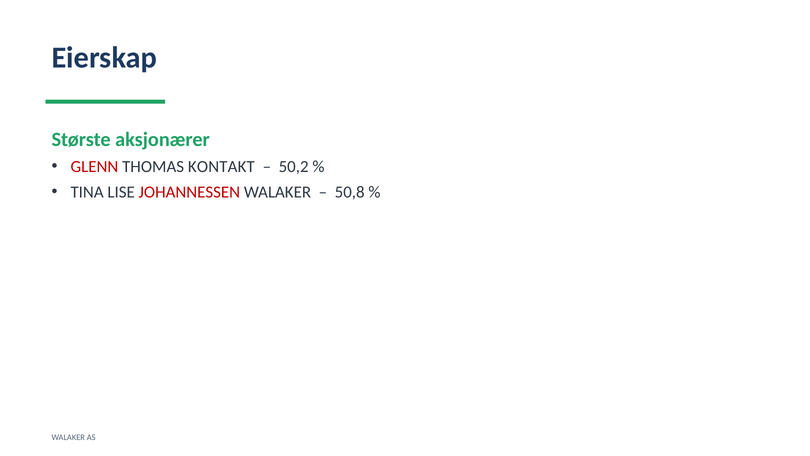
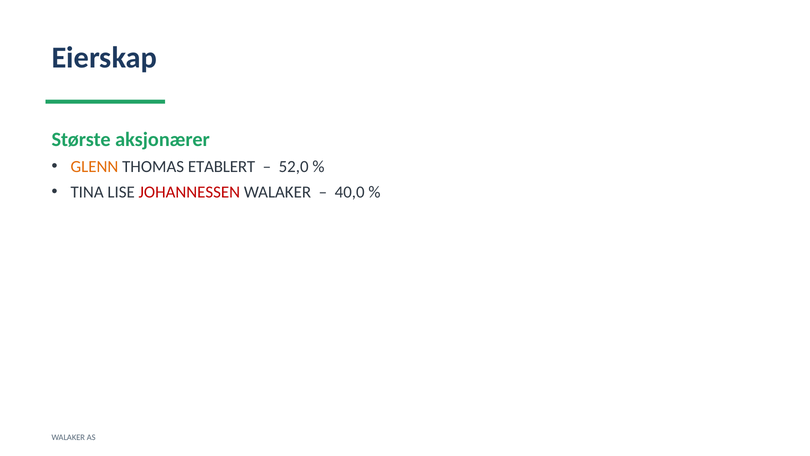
GLENN colour: red -> orange (94, 167)
KONTAKT: KONTAKT -> ETABLERT (222, 167)
50,2: 50,2 -> 52,0 (294, 167)
50,8: 50,8 -> 40,0 (350, 192)
